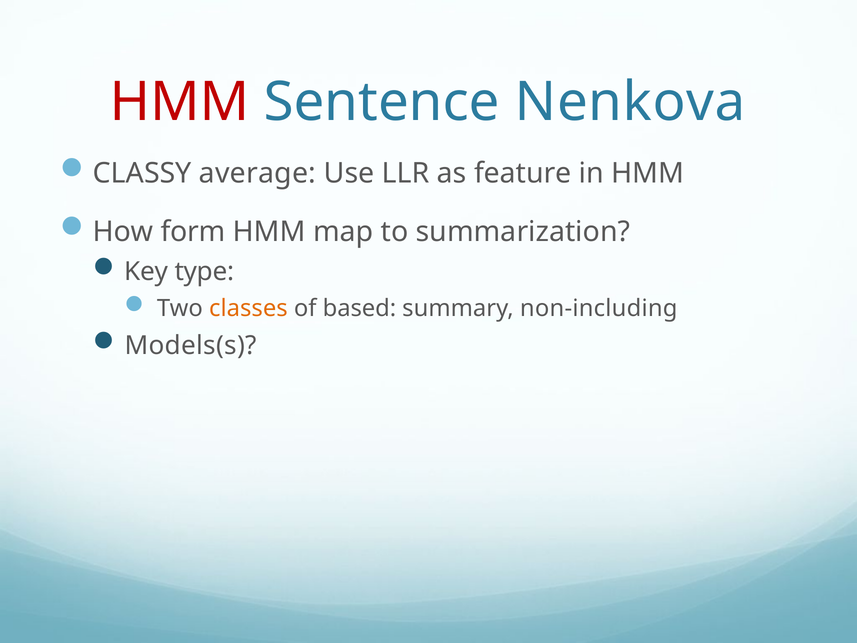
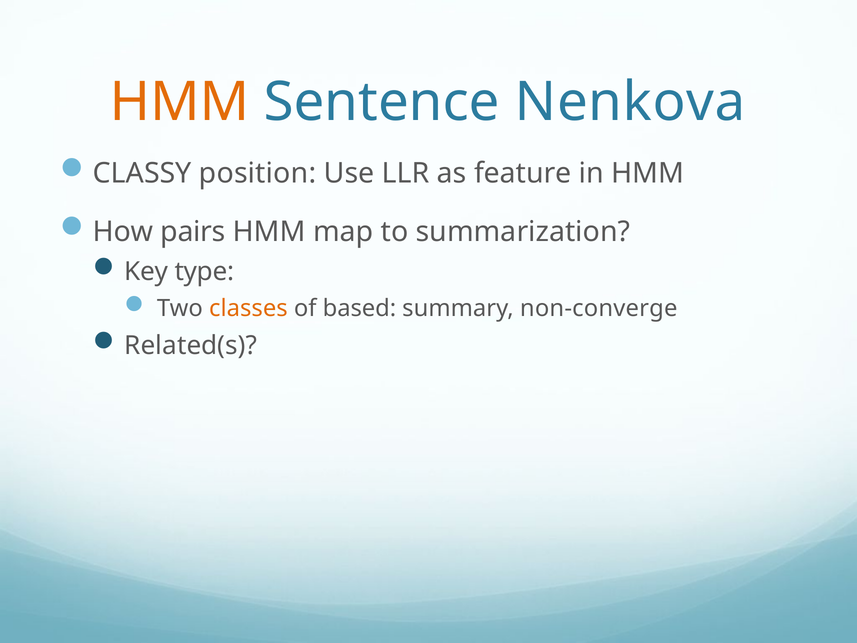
HMM colour: red -> orange (180, 102)
average: average -> position (258, 173)
form: form -> pairs (193, 232)
non-including: non-including -> non-converge (599, 308)
Models(s: Models(s -> Related(s (191, 346)
